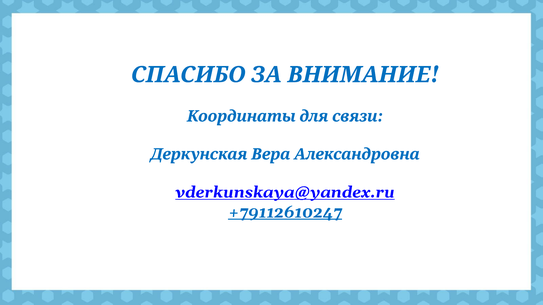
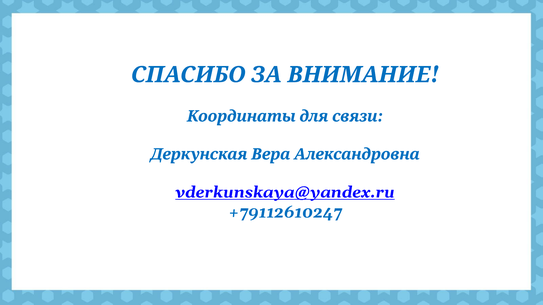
+79112610247 underline: present -> none (285, 213)
